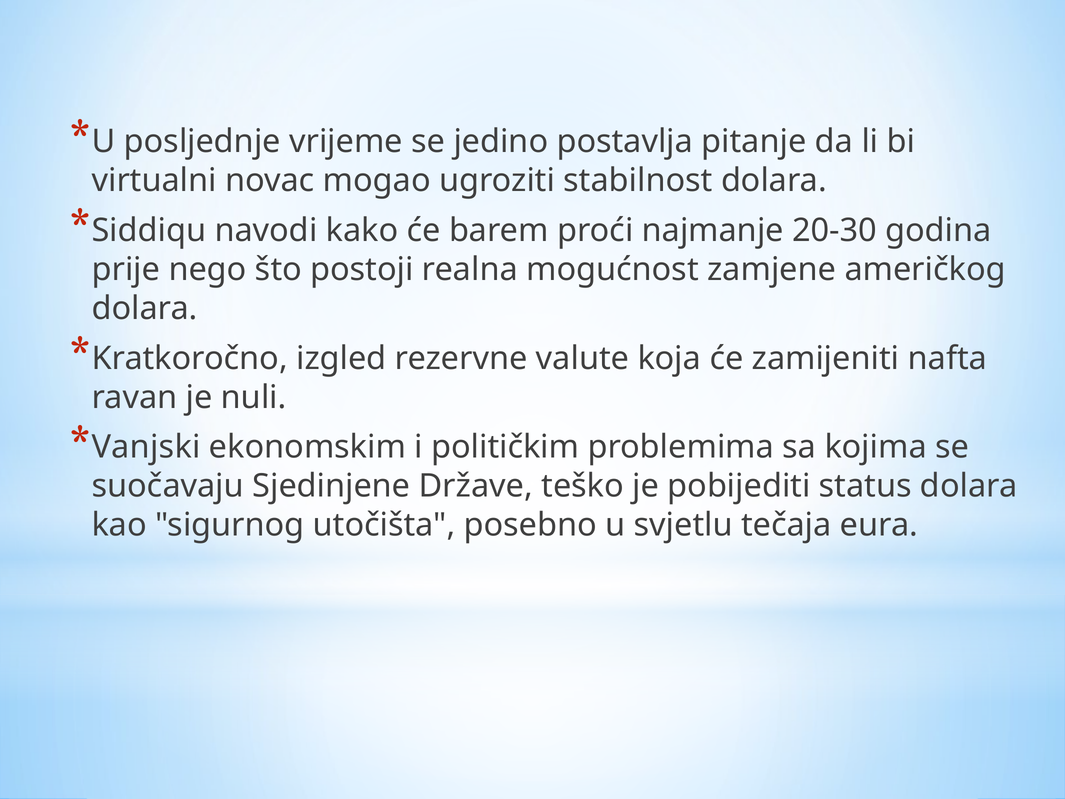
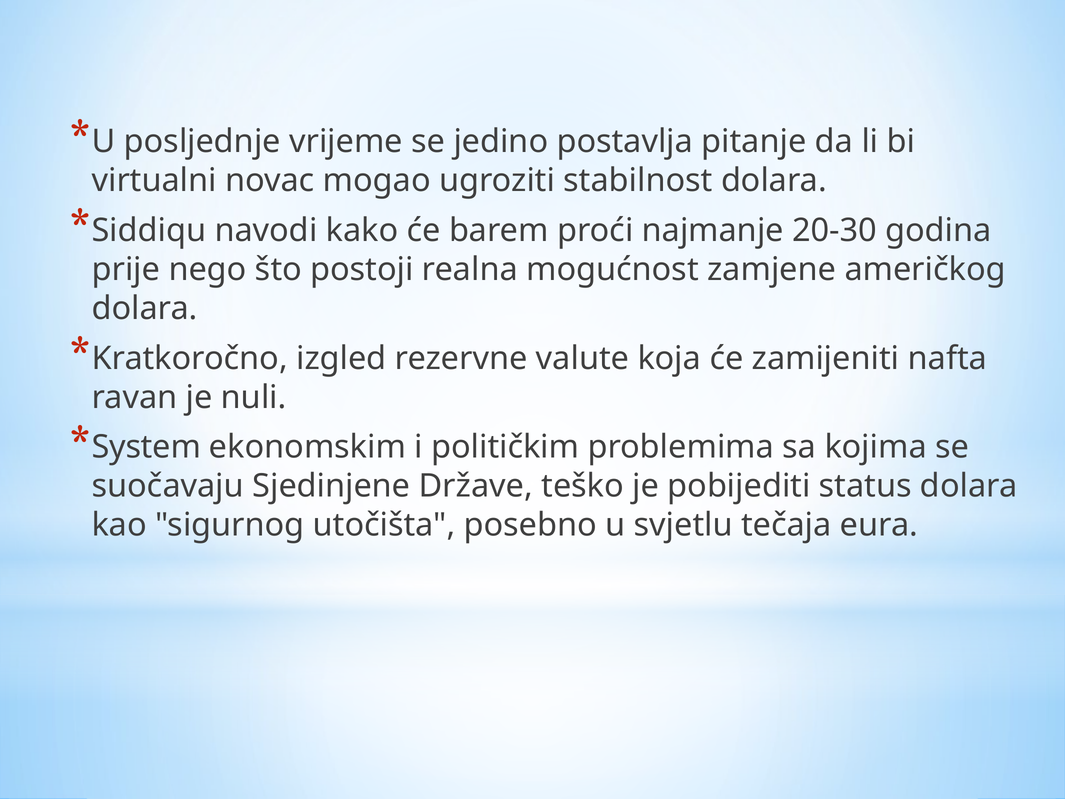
Vanjski: Vanjski -> System (146, 447)
